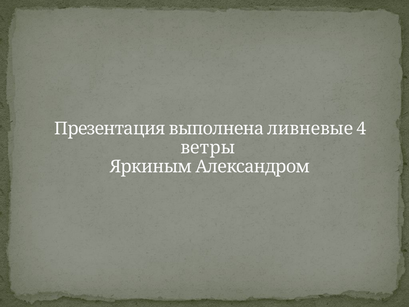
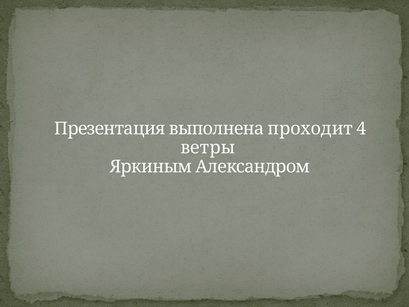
ливневые: ливневые -> проходит (310, 129)
